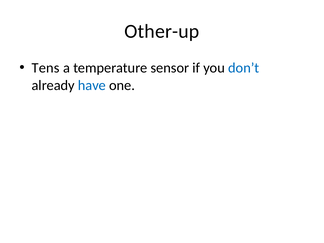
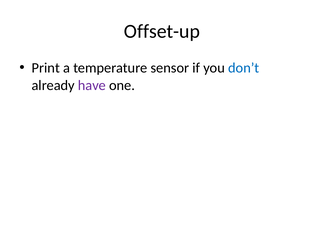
Other-up: Other-up -> Offset-up (162, 31)
Tens: Tens -> Print (46, 68)
have colour: blue -> purple (92, 85)
